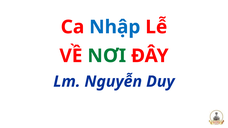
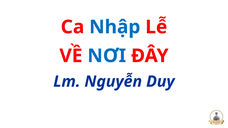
NƠI colour: green -> blue (107, 56)
